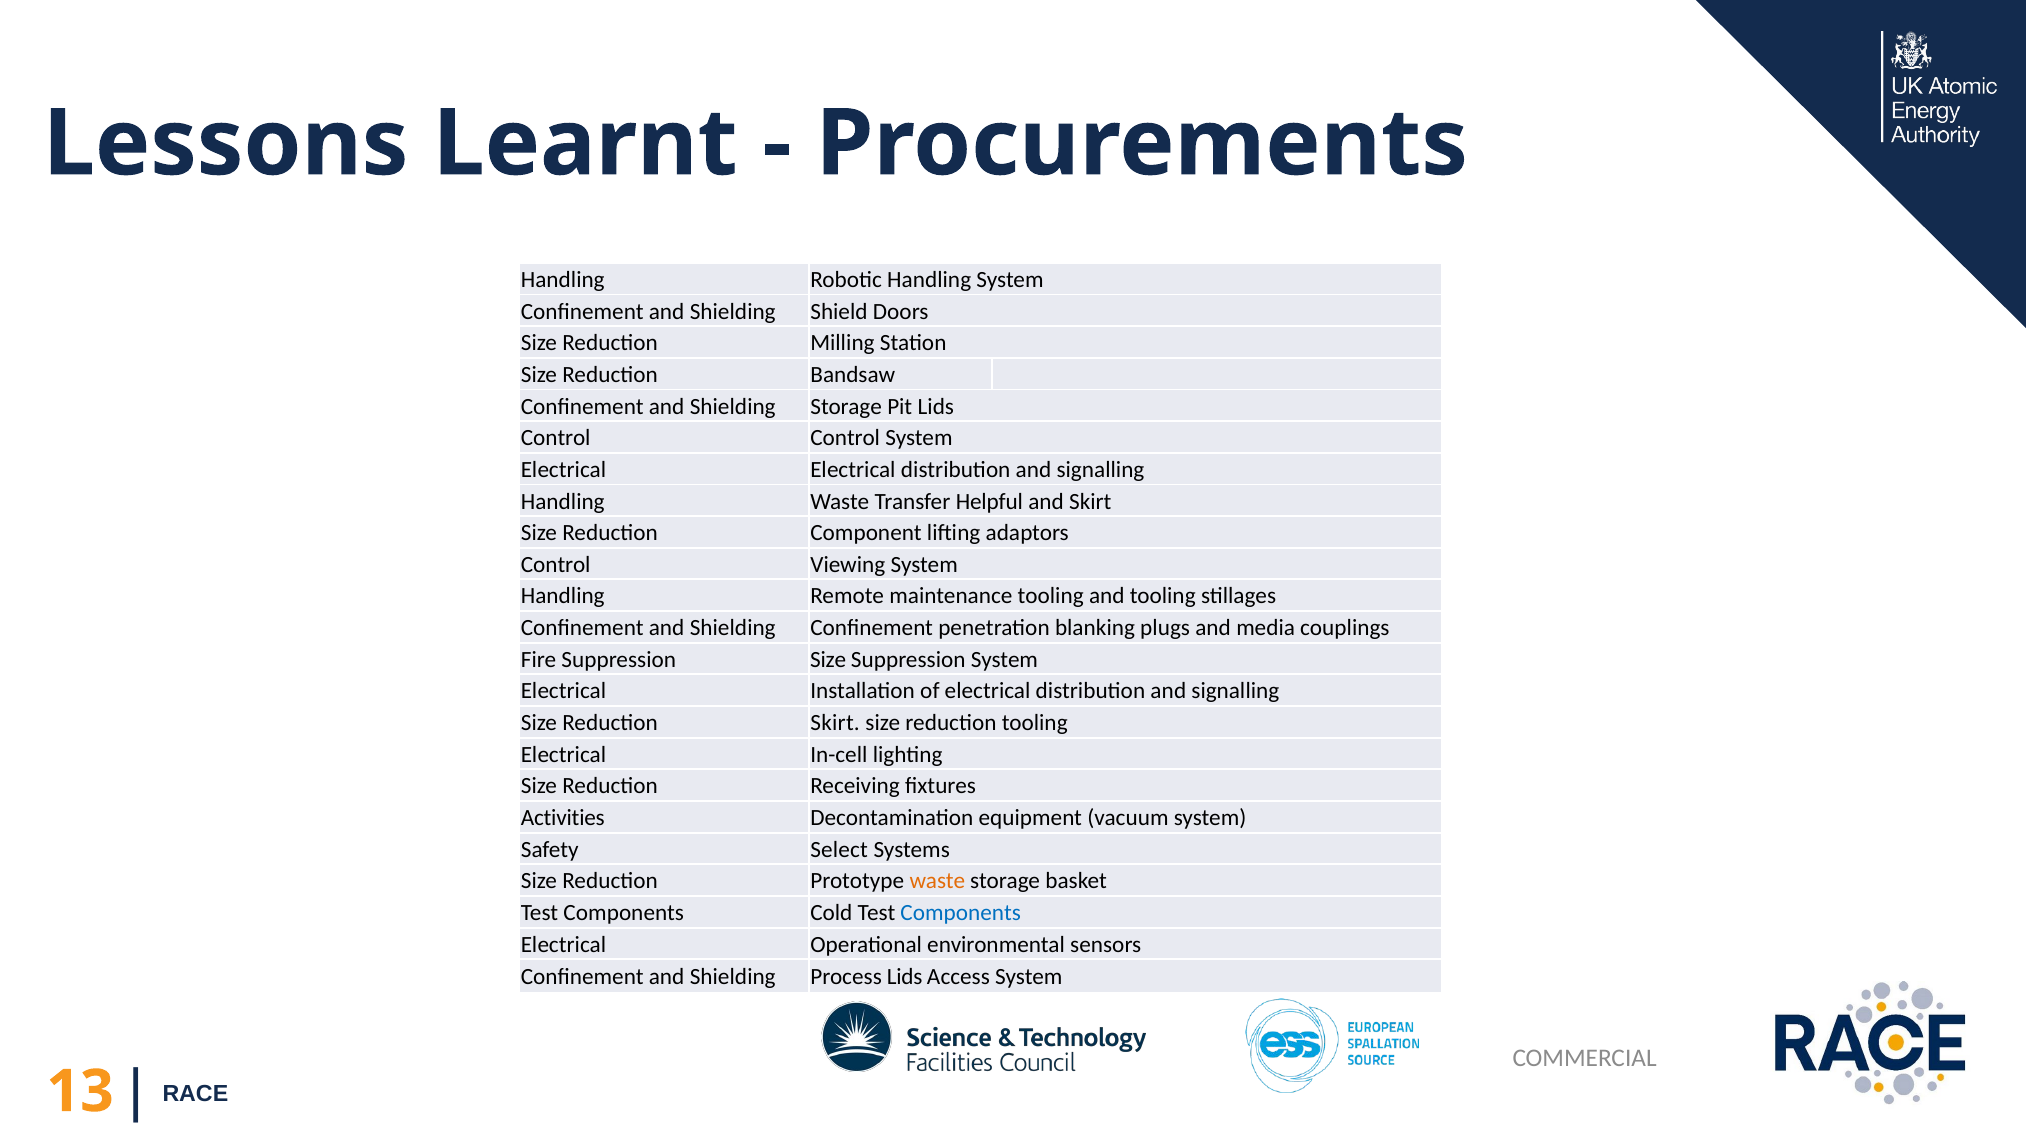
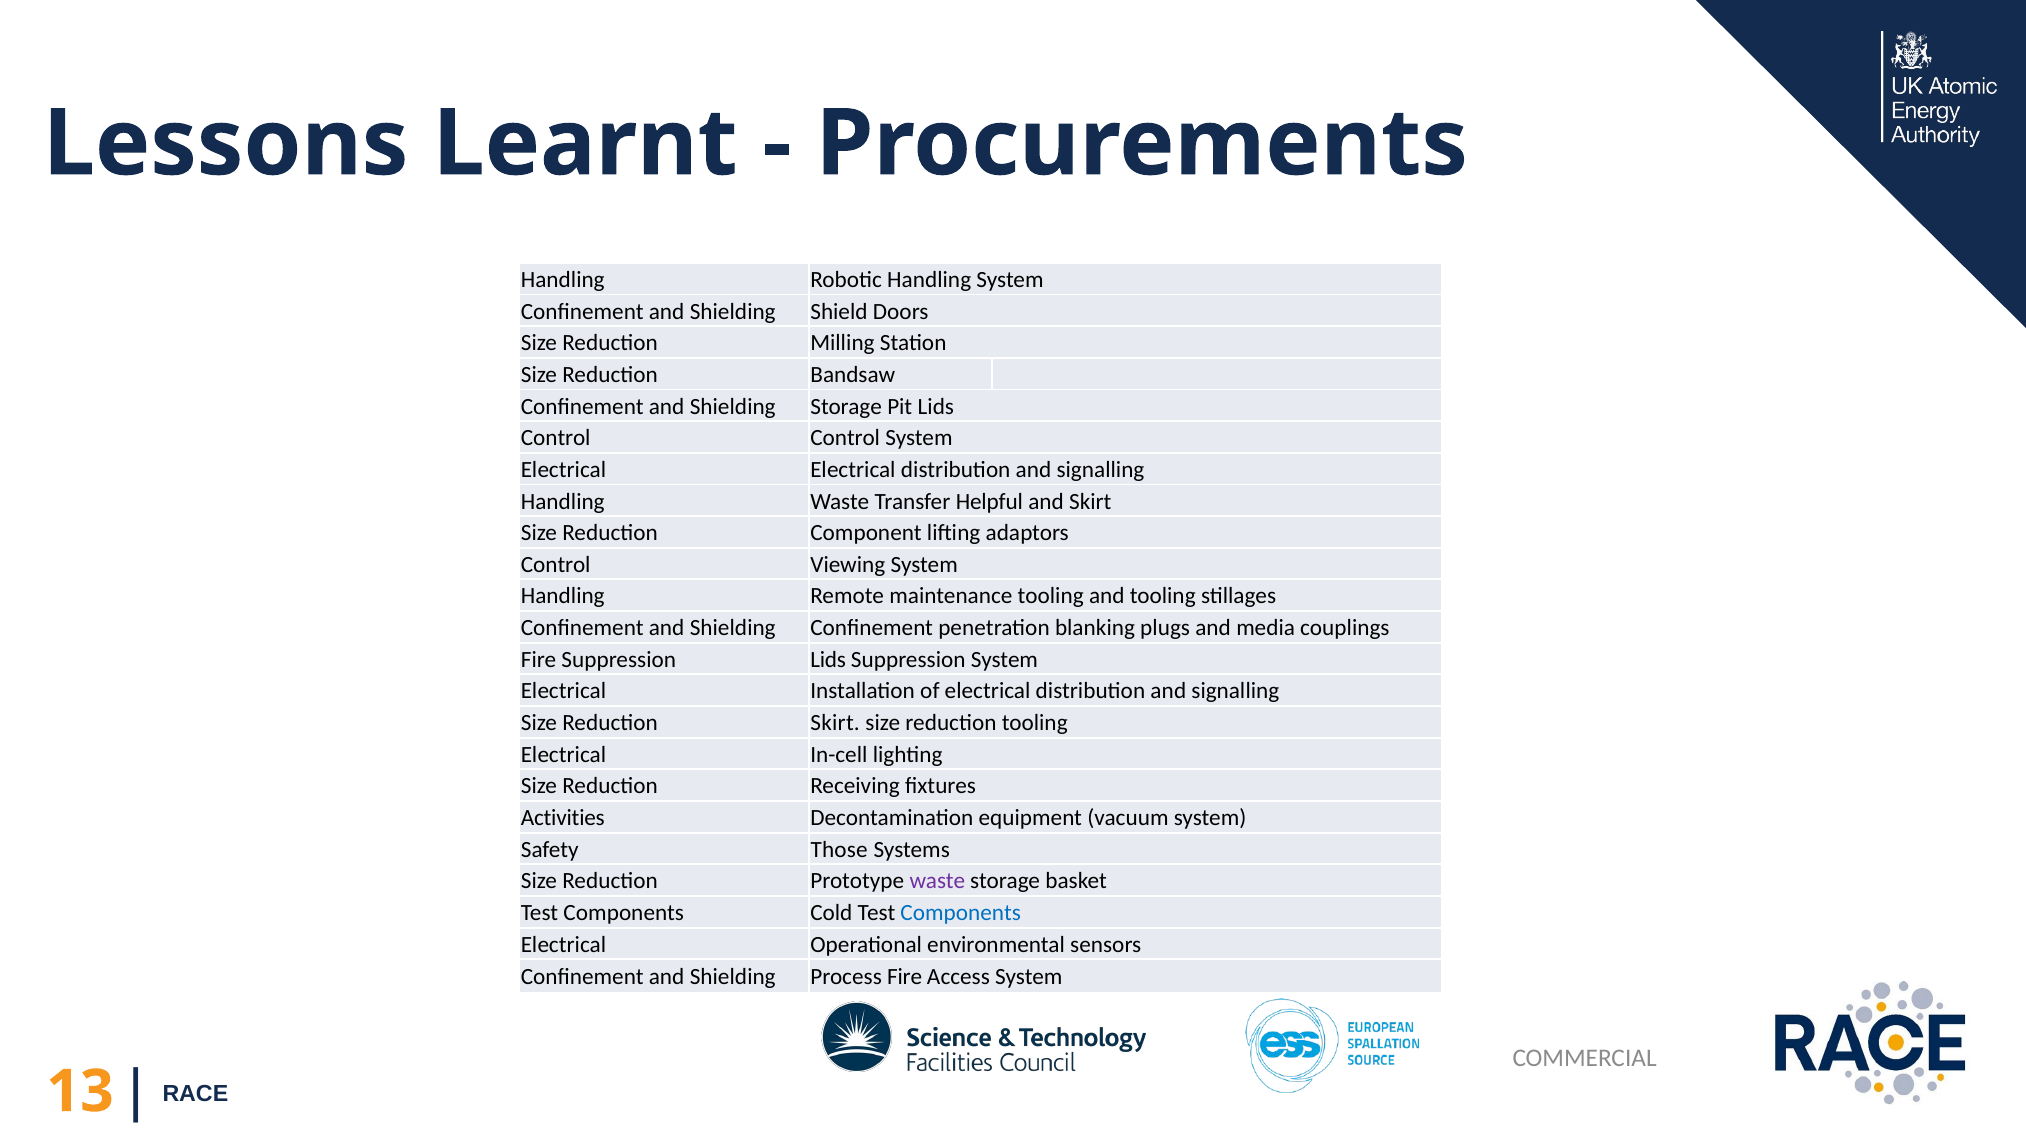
Suppression Size: Size -> Lids (828, 659)
Select: Select -> Those (839, 849)
waste colour: orange -> purple (937, 881)
Process Lids: Lids -> Fire (905, 977)
